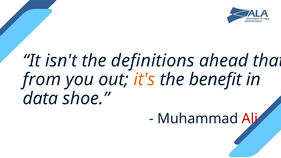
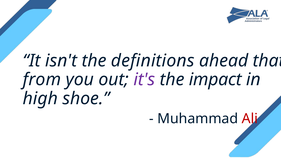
it's colour: orange -> purple (144, 80)
benefit: benefit -> impact (215, 80)
data: data -> high (40, 99)
